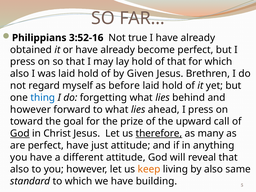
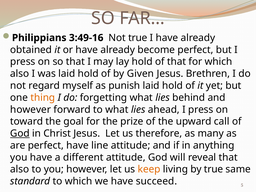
3:52-16: 3:52-16 -> 3:49-16 (86, 38)
before: before -> punish (124, 86)
thing colour: blue -> orange (43, 98)
therefore underline: present -> none (159, 133)
just: just -> line (100, 145)
by also: also -> true (214, 169)
building: building -> succeed (156, 181)
